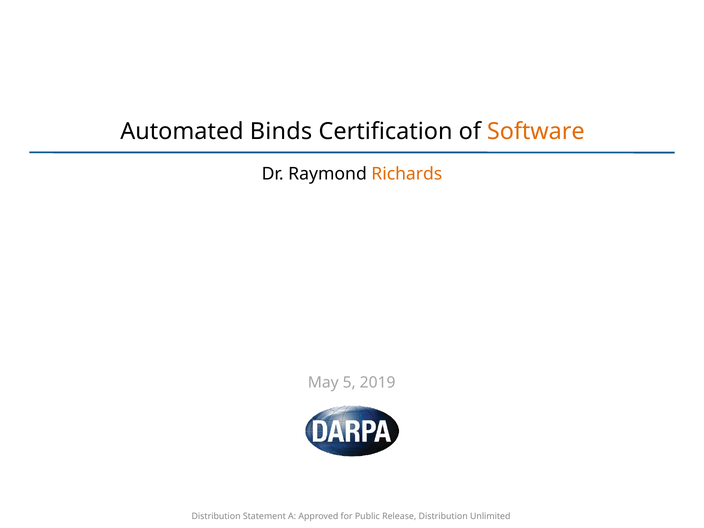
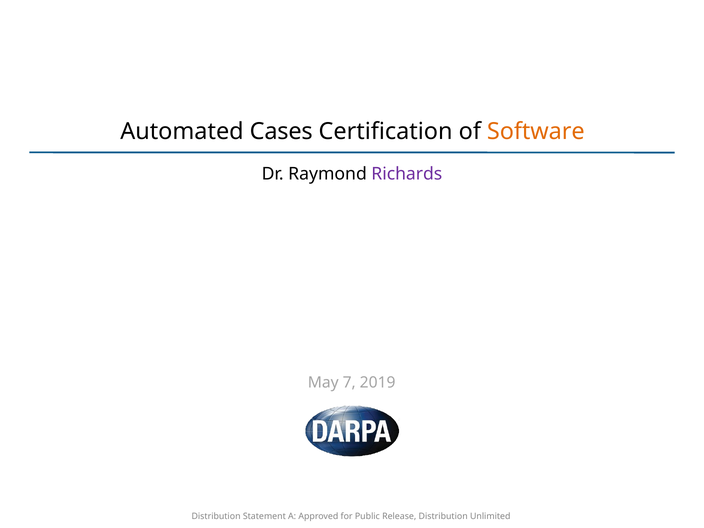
Binds: Binds -> Cases (281, 131)
Richards colour: orange -> purple (407, 174)
5: 5 -> 7 (349, 383)
